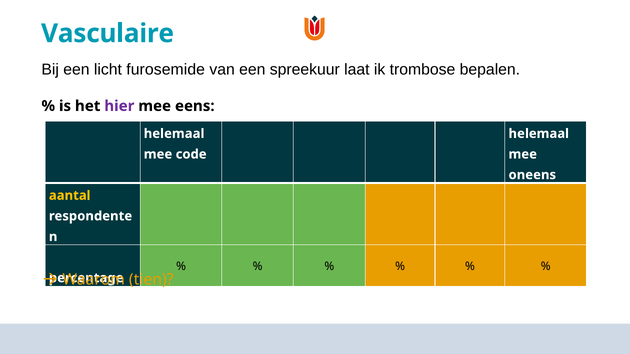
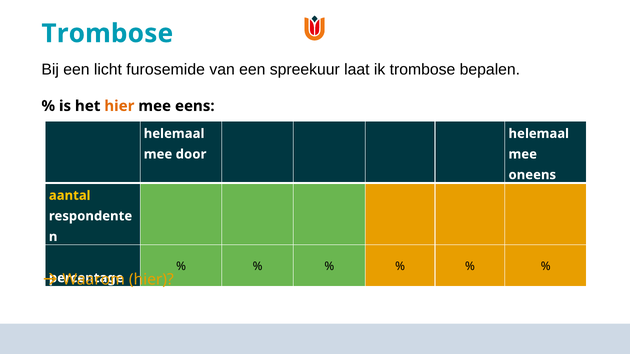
Vasculaire: Vasculaire -> Trombose (107, 34)
hier colour: purple -> orange (119, 106)
code: code -> door (191, 154)
tien: tien -> hier (151, 280)
